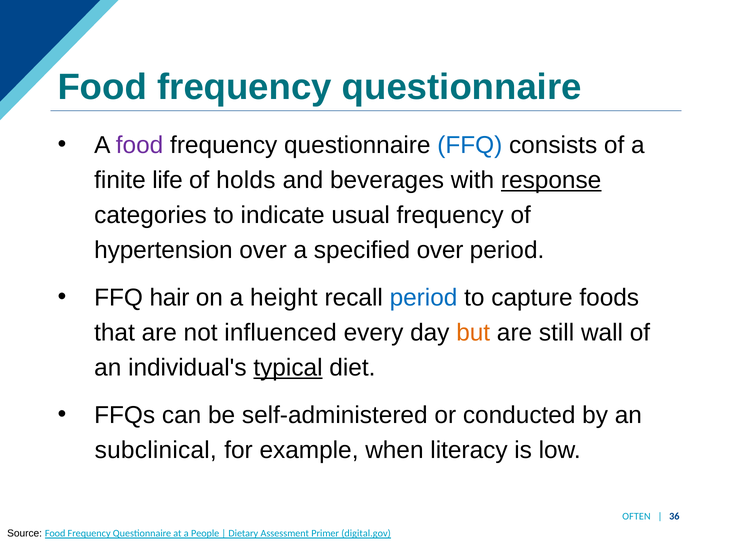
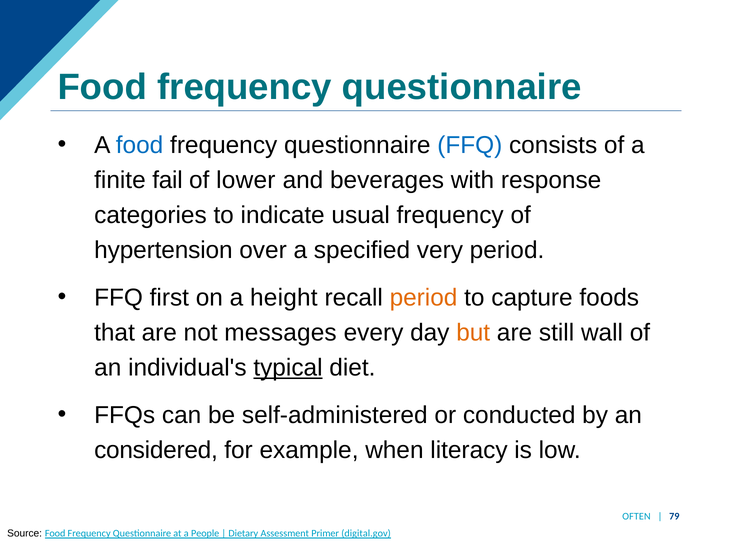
food colour: purple -> blue (140, 145)
life: life -> fail (167, 180)
holds: holds -> lower (246, 180)
response underline: present -> none (551, 180)
specified over: over -> very (440, 250)
hair: hair -> first (169, 298)
period colour: blue -> orange (424, 298)
influenced: influenced -> messages (281, 333)
subclinical: subclinical -> considered (156, 450)
36: 36 -> 79 (674, 517)
